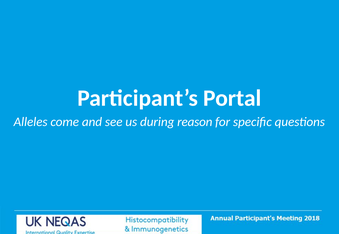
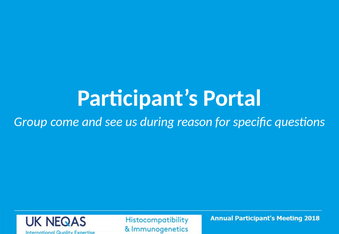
Alleles: Alleles -> Group (31, 122)
